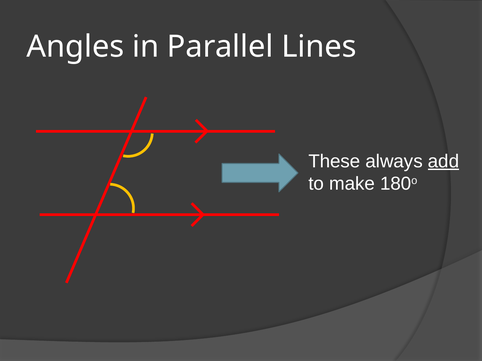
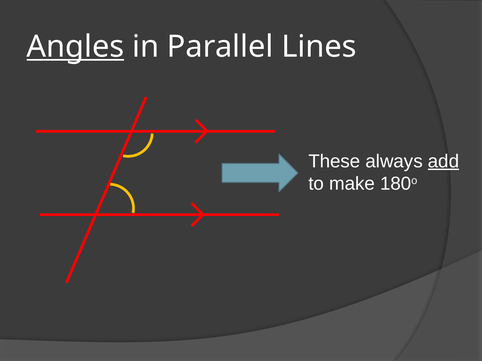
Angles underline: none -> present (75, 47)
